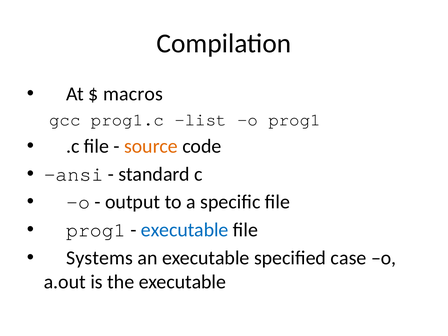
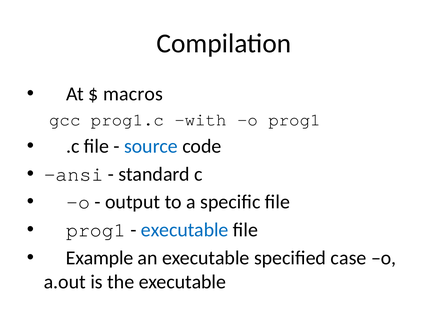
list: list -> with (201, 120)
source colour: orange -> blue (151, 146)
Systems: Systems -> Example (100, 258)
